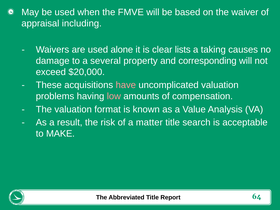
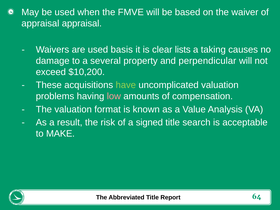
appraisal including: including -> appraisal (82, 23)
alone: alone -> basis (122, 50)
corresponding: corresponding -> perpendicular (207, 61)
$20,000: $20,000 -> $10,200 (87, 72)
have colour: pink -> light green (126, 85)
matter: matter -> signed (149, 122)
